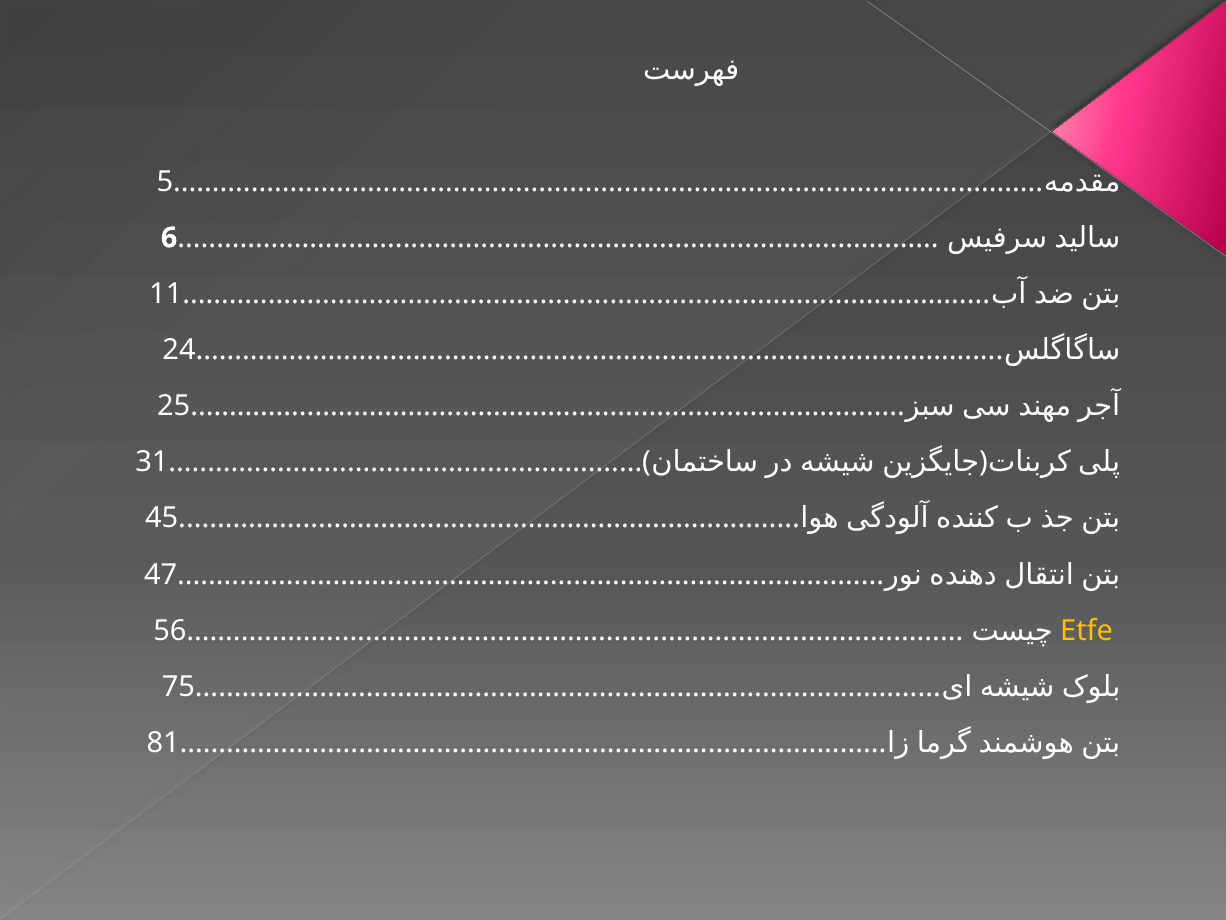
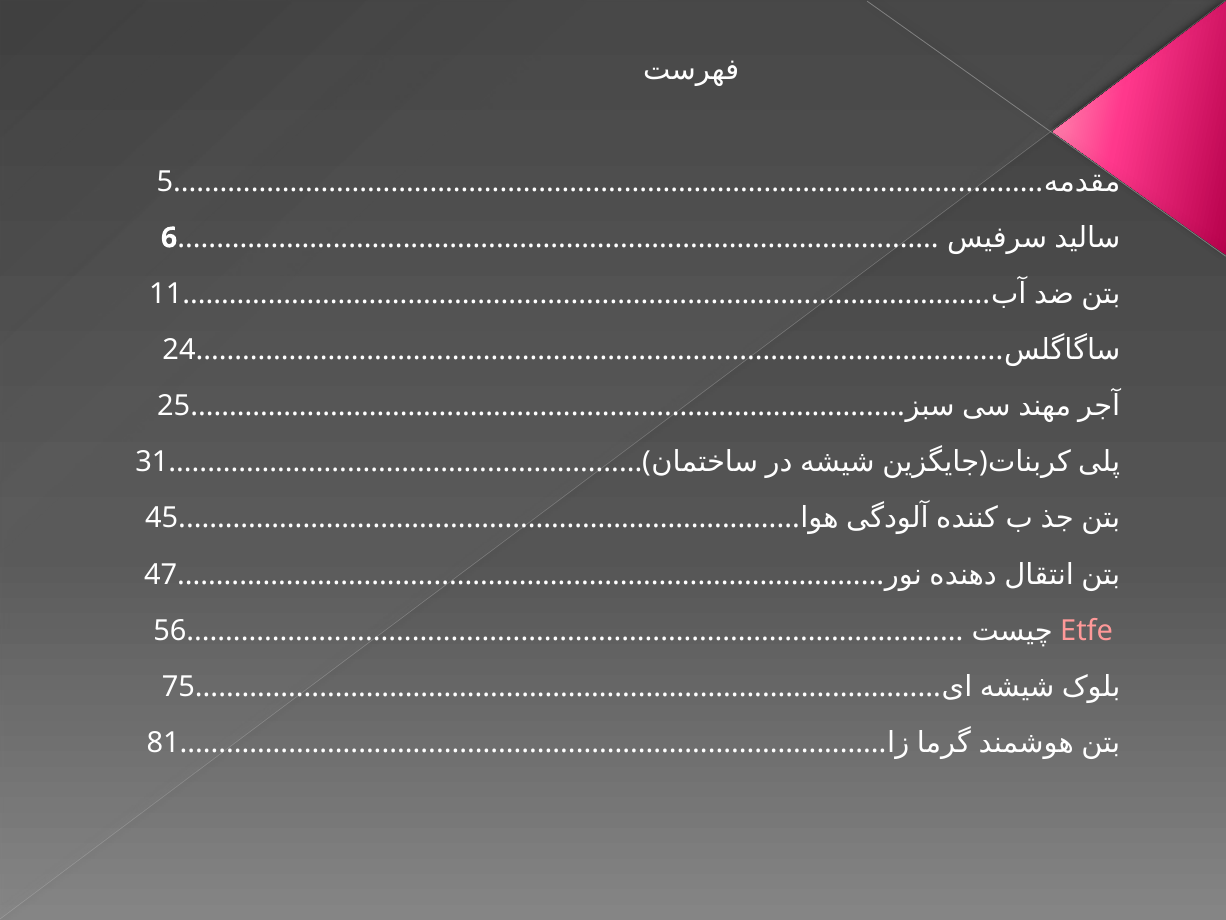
Etfe colour: yellow -> pink (1087, 630)
